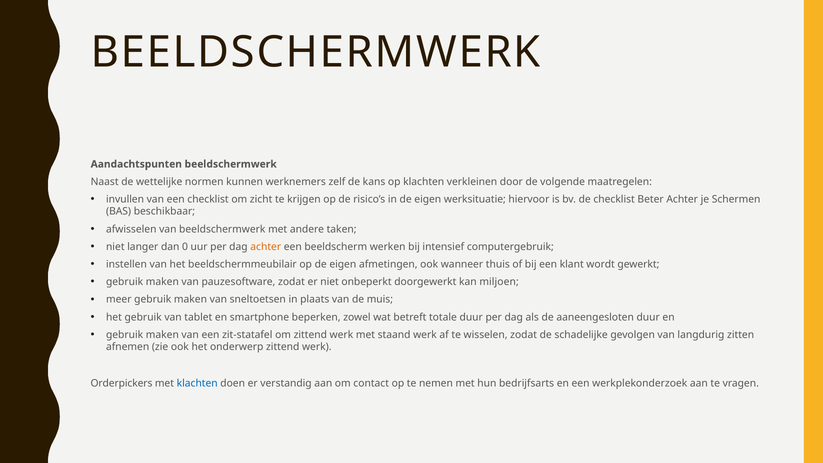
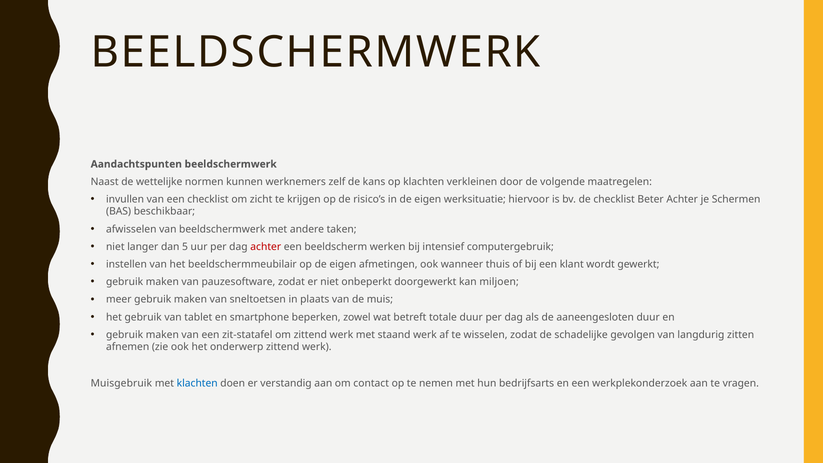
0: 0 -> 5 (185, 247)
achter colour: orange -> red (266, 247)
Orderpickers: Orderpickers -> Muisgebruik (121, 383)
